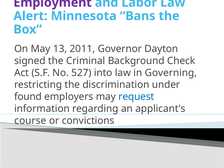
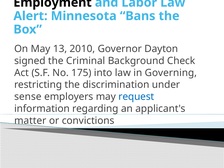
Employment colour: purple -> black (53, 3)
2011: 2011 -> 2010 (82, 49)
527: 527 -> 175 (81, 73)
found: found -> sense (28, 97)
course: course -> matter (30, 121)
